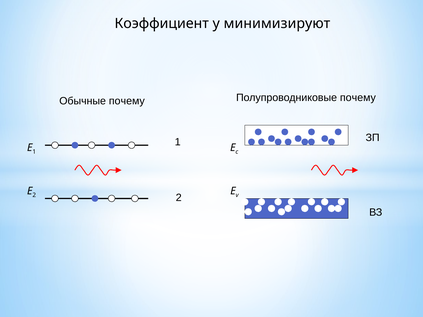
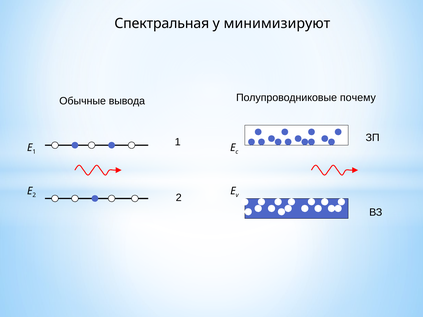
Коэффициент: Коэффициент -> Спектральная (162, 24)
Обычные почему: почему -> вывода (127, 101)
